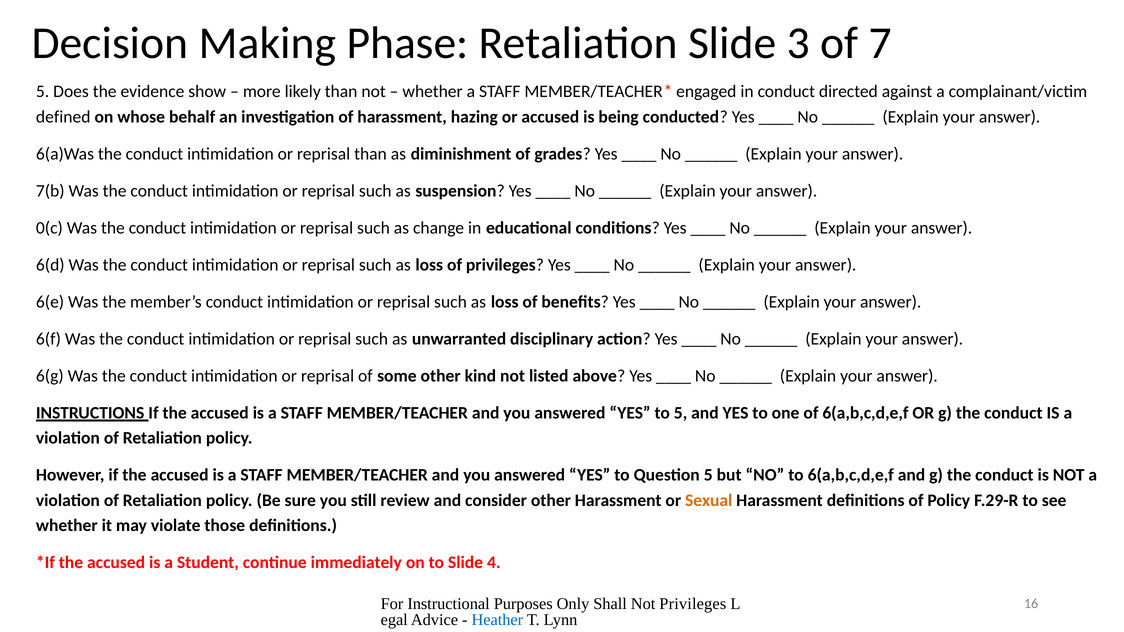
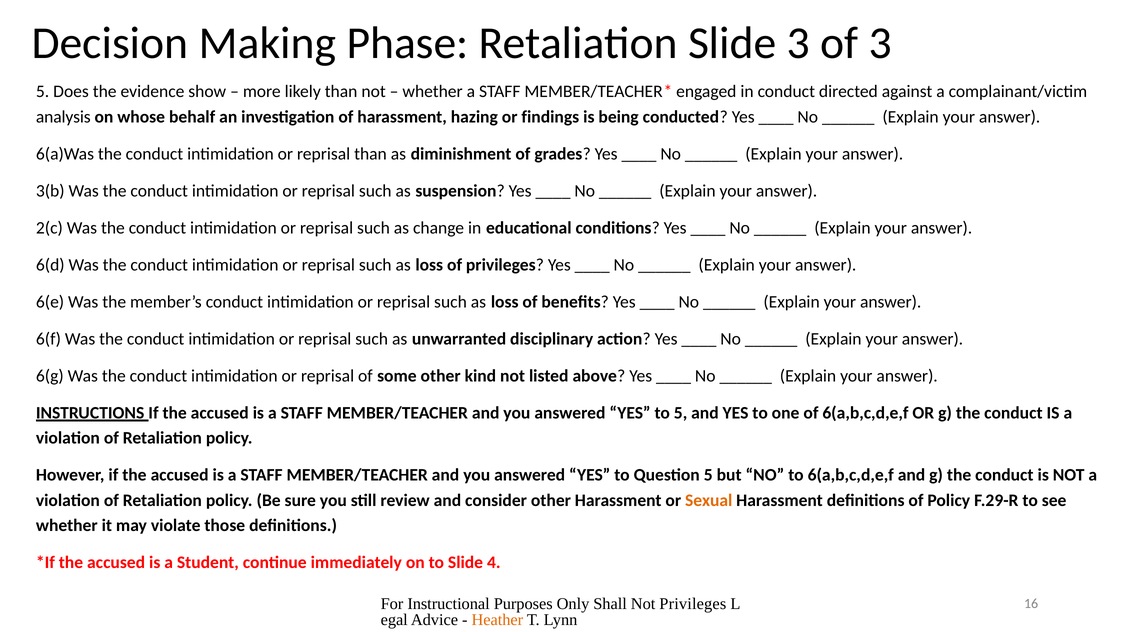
of 7: 7 -> 3 (880, 43)
defined: defined -> analysis (63, 117)
or accused: accused -> findings (550, 117)
7(b: 7(b -> 3(b (50, 191)
0(c: 0(c -> 2(c (49, 228)
Heather colour: blue -> orange (497, 620)
